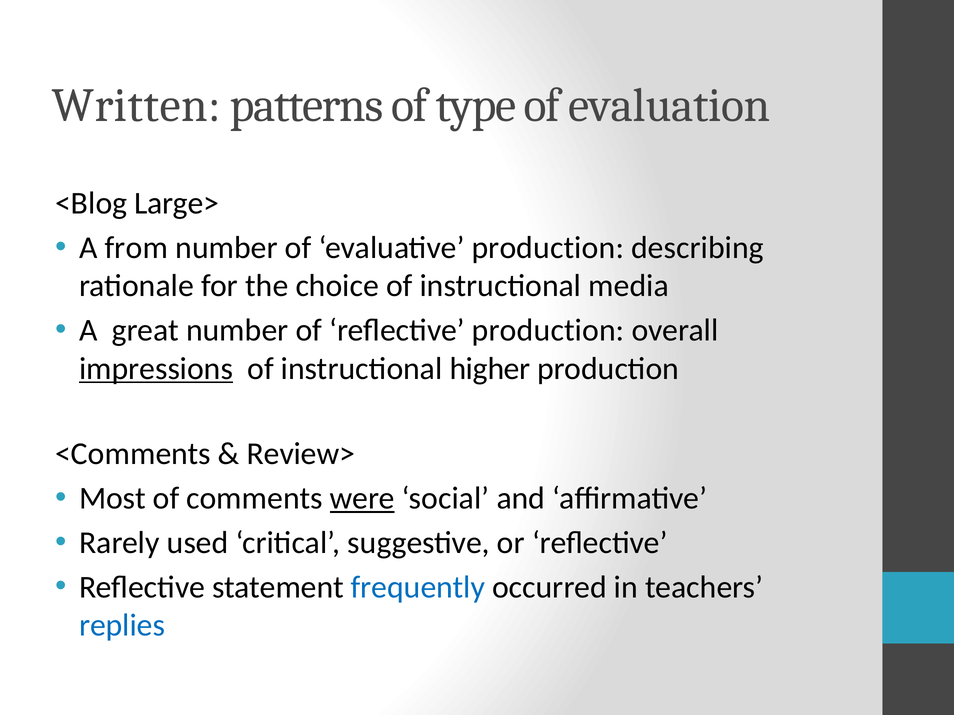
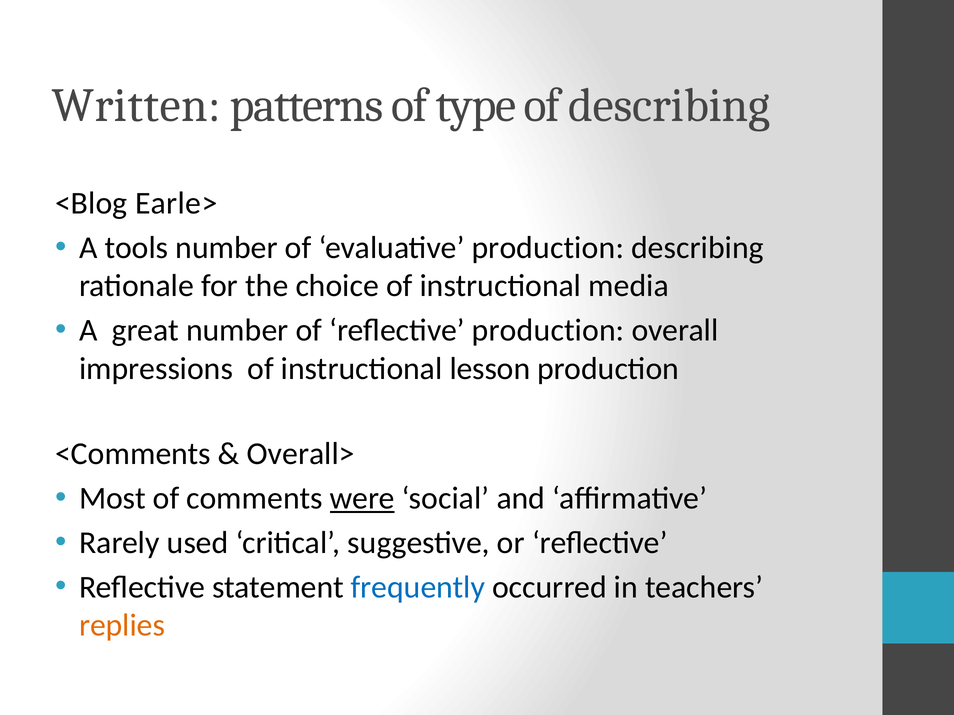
of evaluation: evaluation -> describing (669, 106)
Large>: Large> -> Earle> (176, 204)
from: from -> tools (136, 248)
impressions underline: present -> none (156, 369)
higher: higher -> lesson (490, 369)
Review>: Review> -> Overall> (301, 454)
replies colour: blue -> orange (122, 626)
